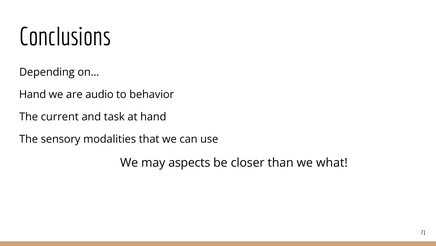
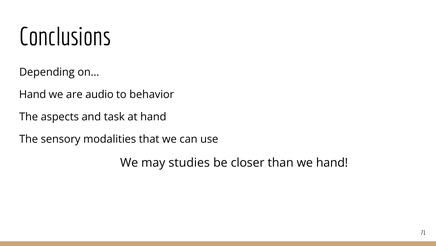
current: current -> aspects (60, 117)
aspects: aspects -> studies (189, 162)
we what: what -> hand (332, 162)
